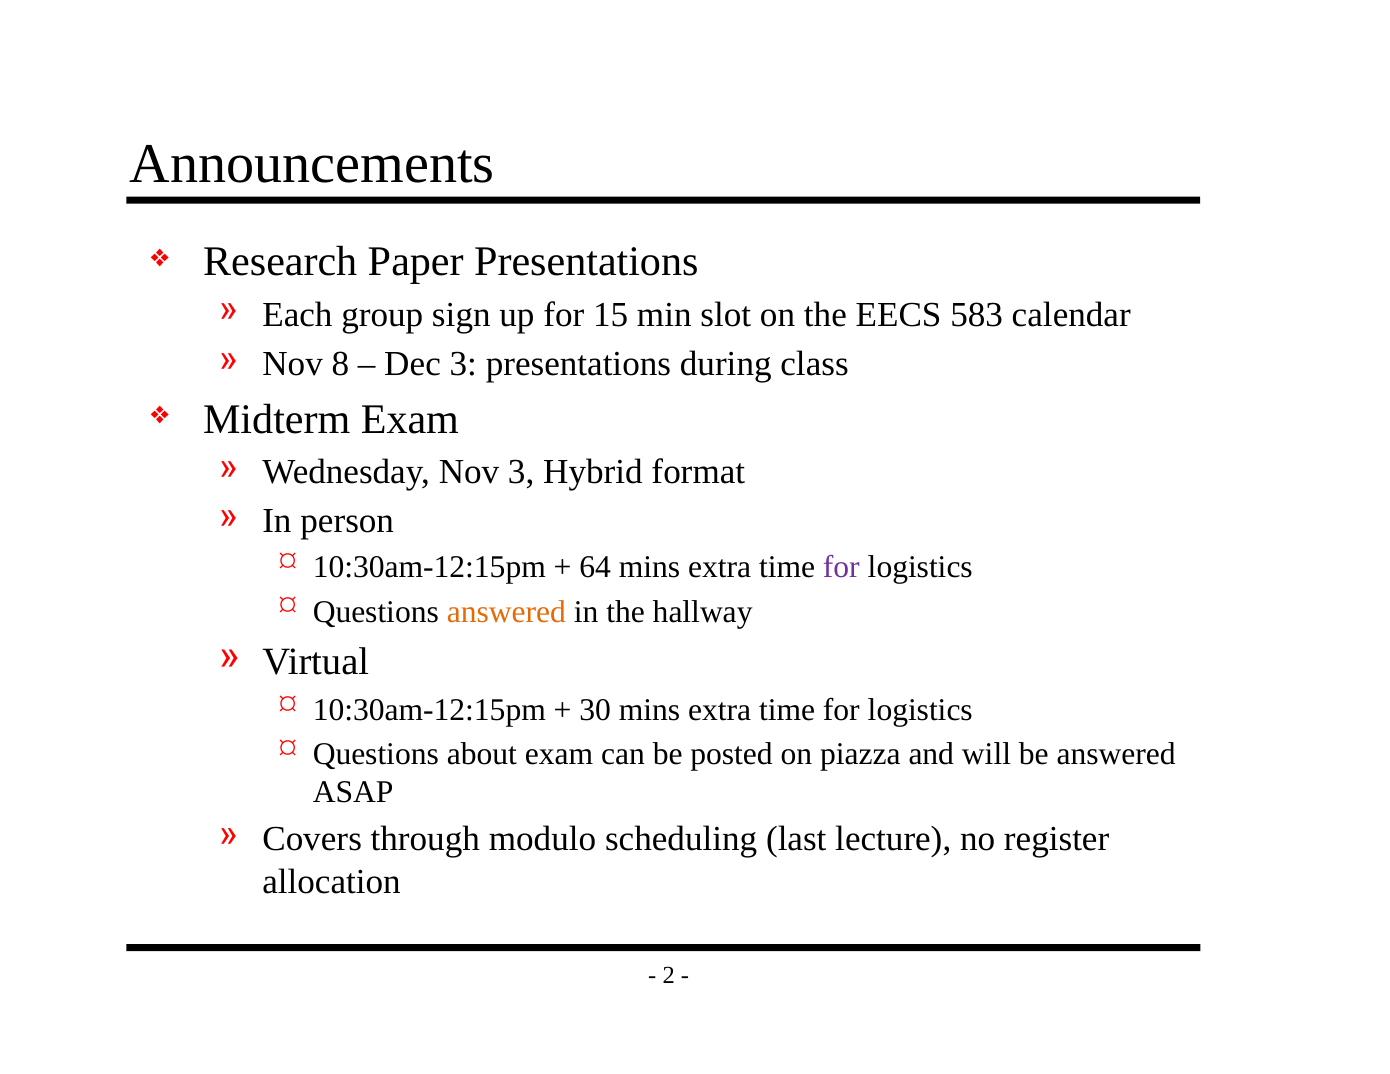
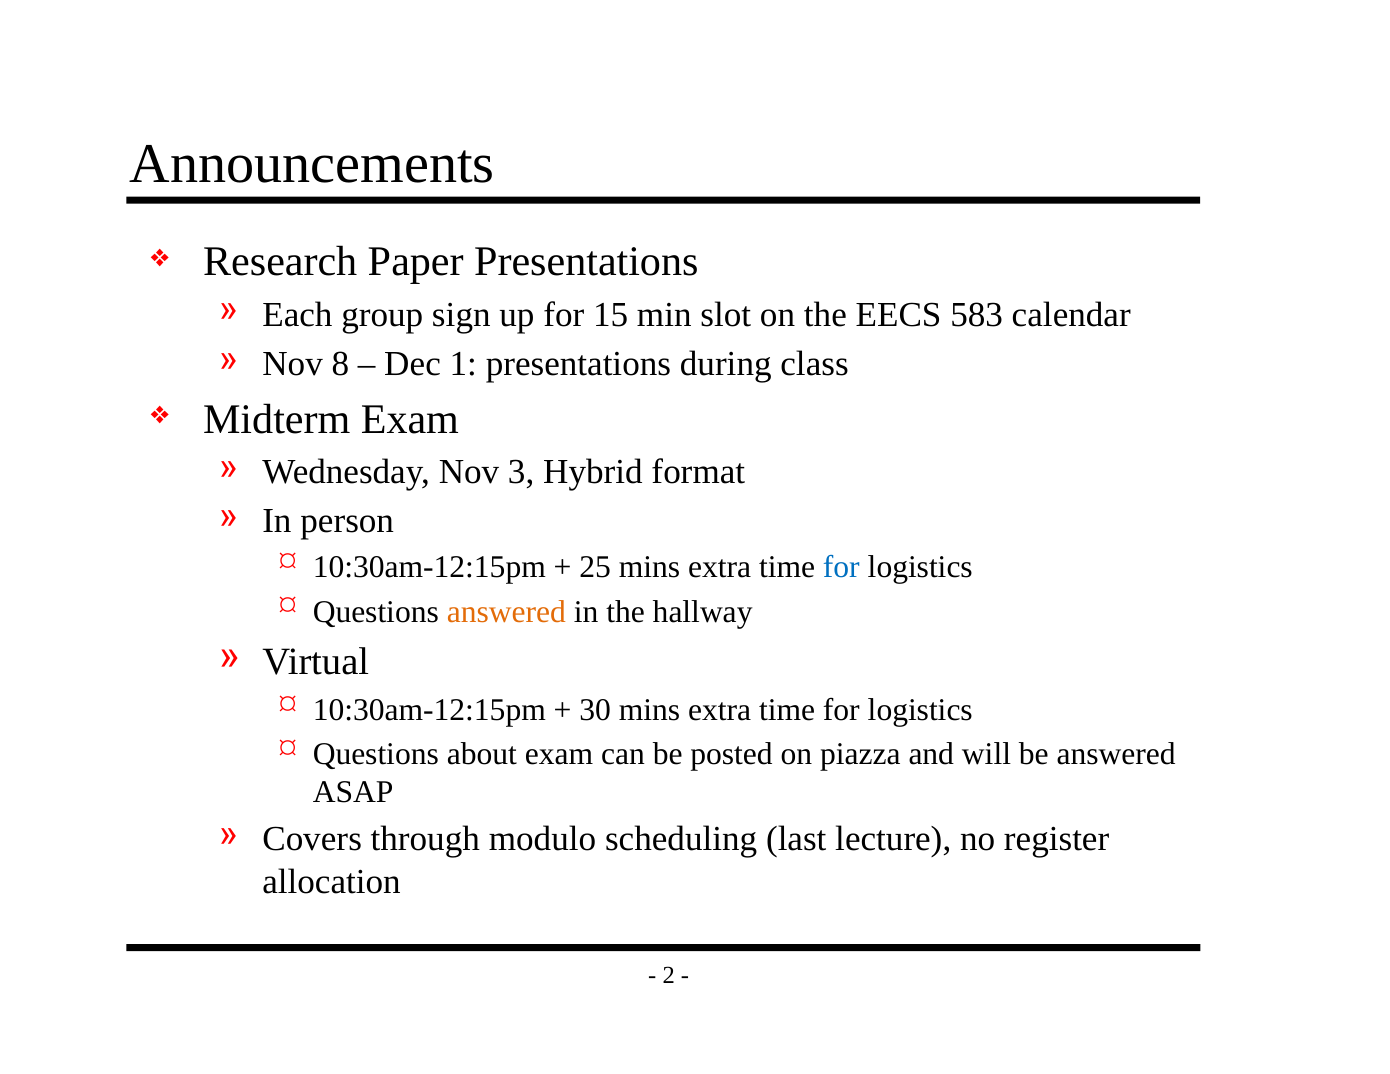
Dec 3: 3 -> 1 (463, 364)
64: 64 -> 25 (595, 567)
for colour: purple -> blue (841, 567)
